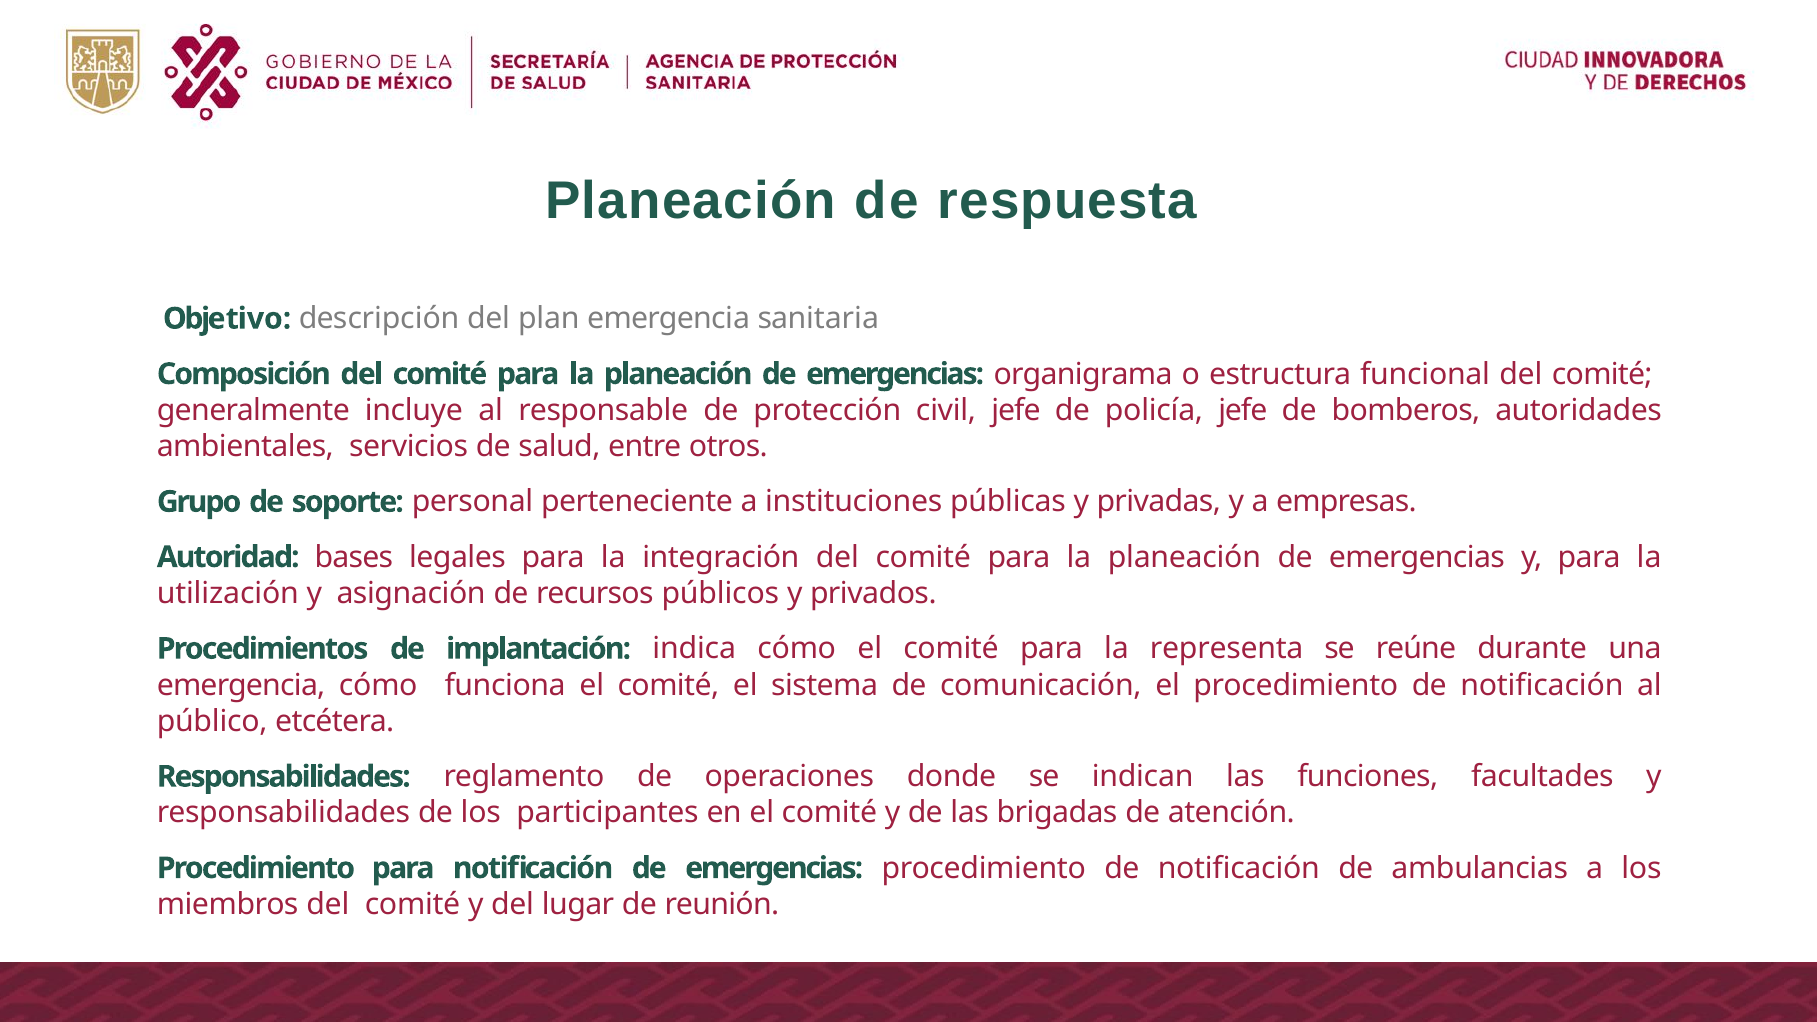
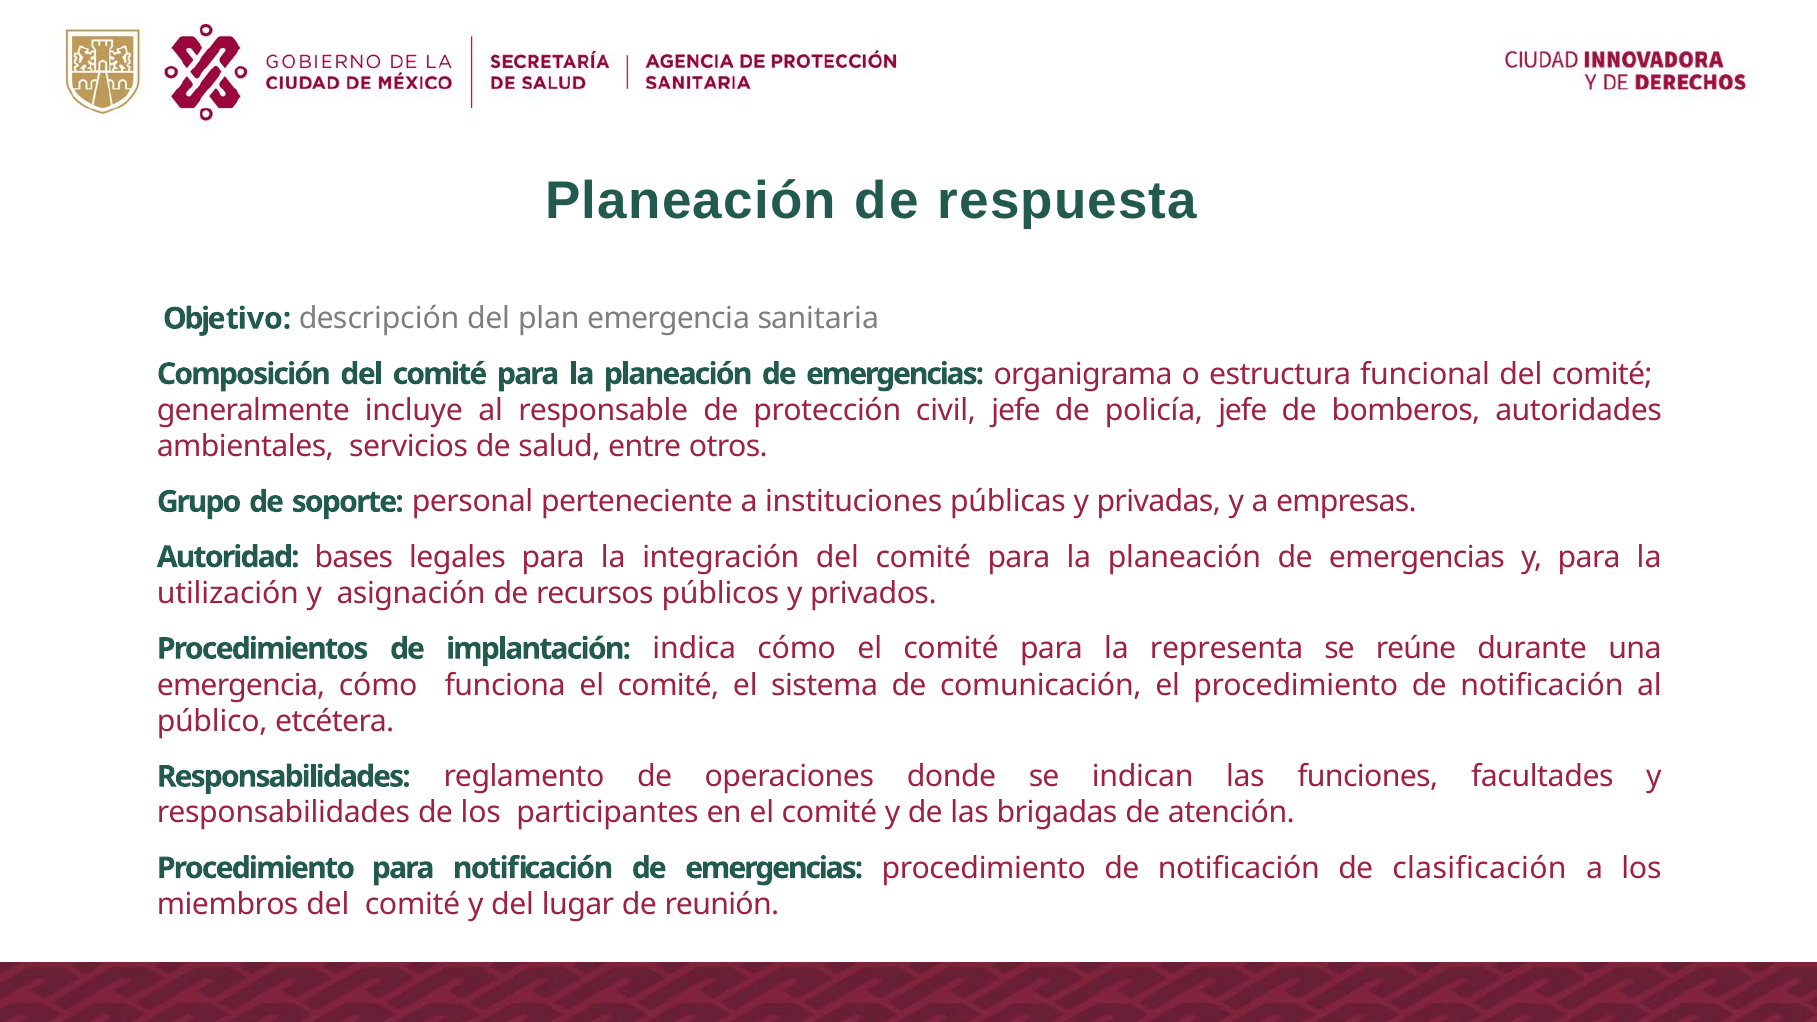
ambulancias: ambulancias -> clasificación (1479, 868)
